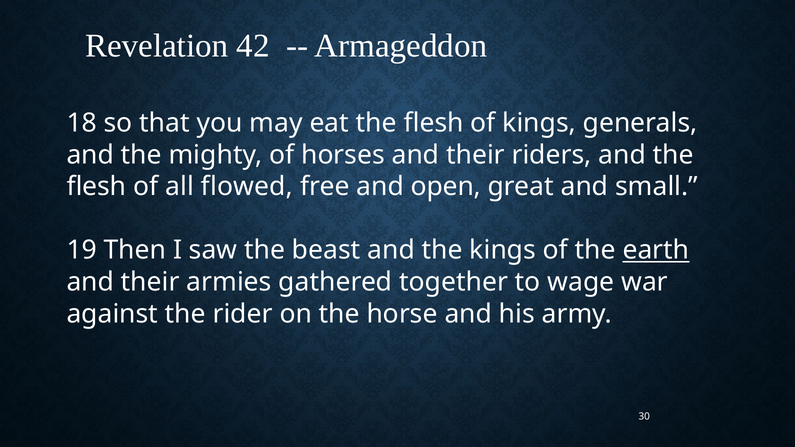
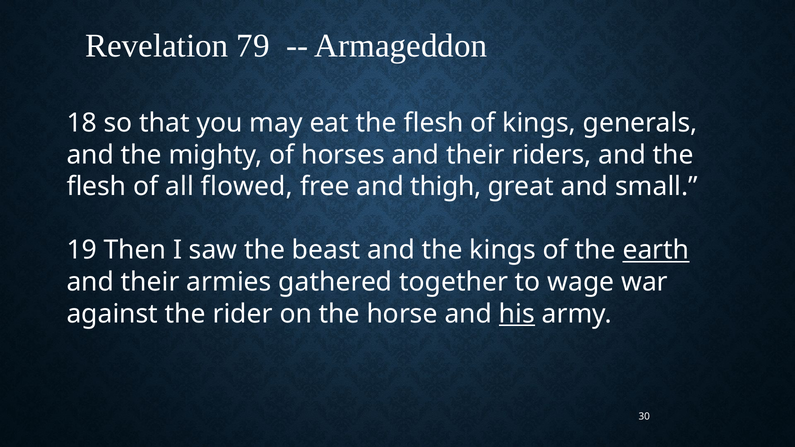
42: 42 -> 79 (253, 46)
open: open -> thigh (446, 187)
his underline: none -> present (517, 314)
